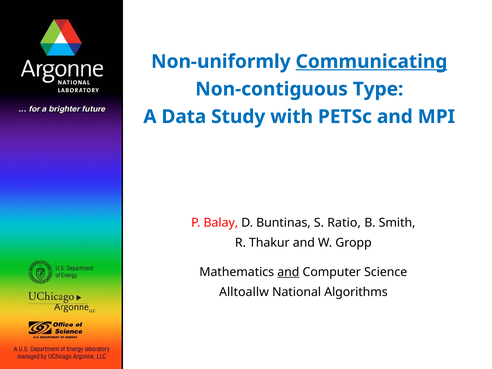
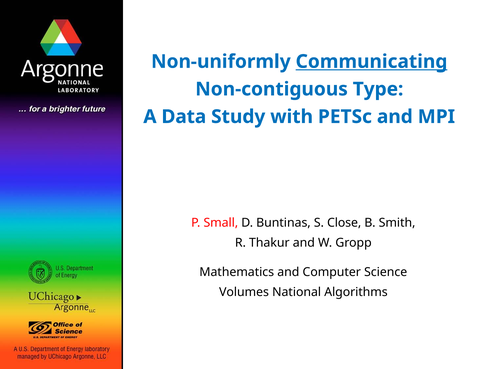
Balay: Balay -> Small (221, 223)
Ratio: Ratio -> Close (344, 223)
and underline: present -> none (288, 272)
Alltoallw: Alltoallw -> Volumes (244, 292)
